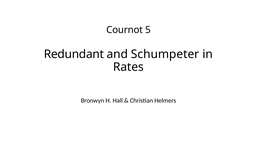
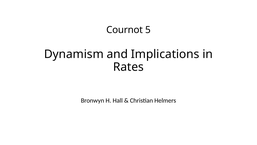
Redundant: Redundant -> Dynamism (74, 54)
Schumpeter: Schumpeter -> Implications (165, 54)
